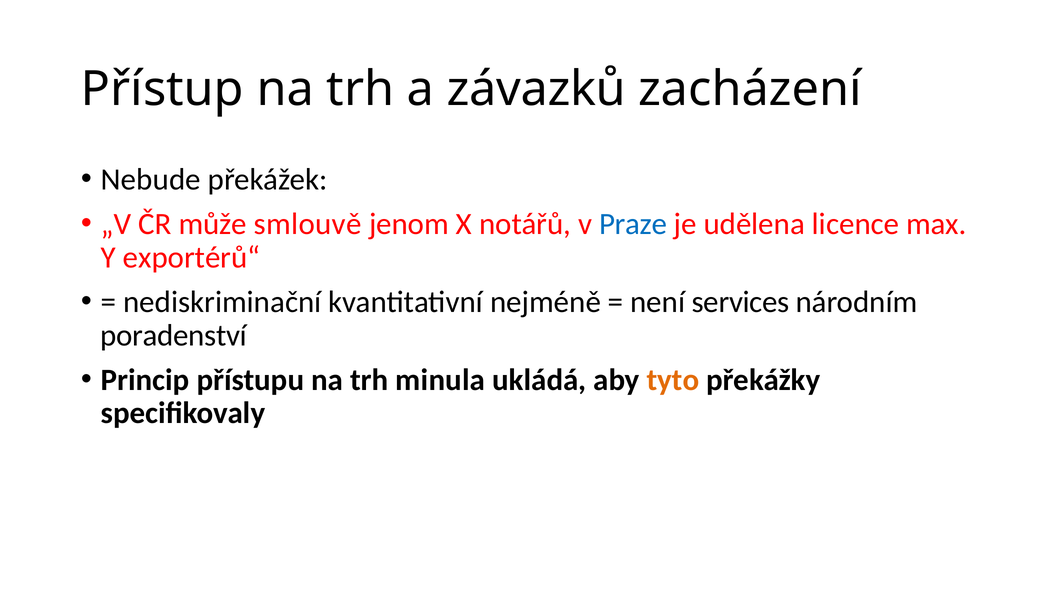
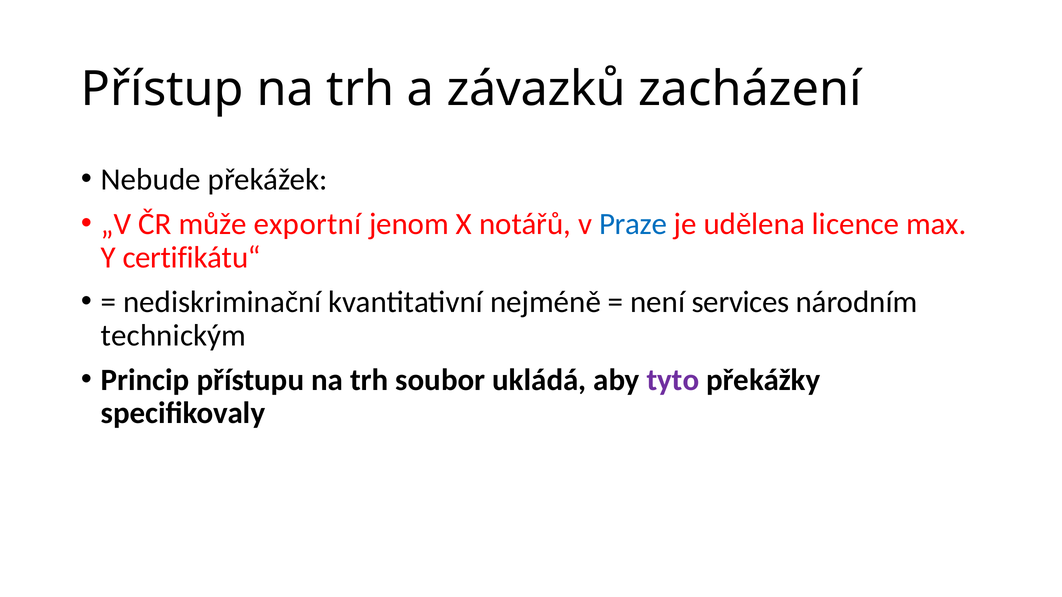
smlouvě: smlouvě -> exportní (308, 224)
exportérů“: exportérů“ -> certifikátu“ (192, 258)
poradenství: poradenství -> technickým (174, 336)
minula: minula -> soubor (440, 380)
tyto colour: orange -> purple (673, 380)
